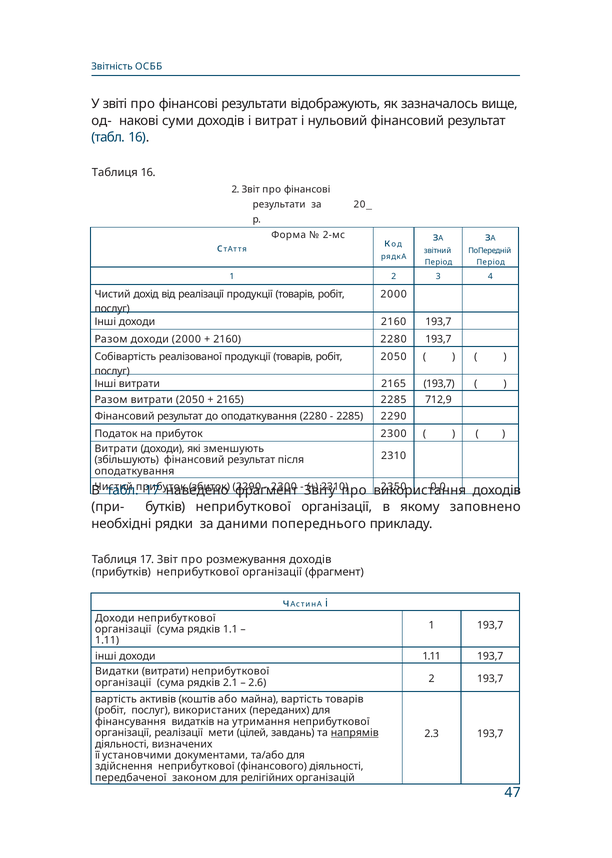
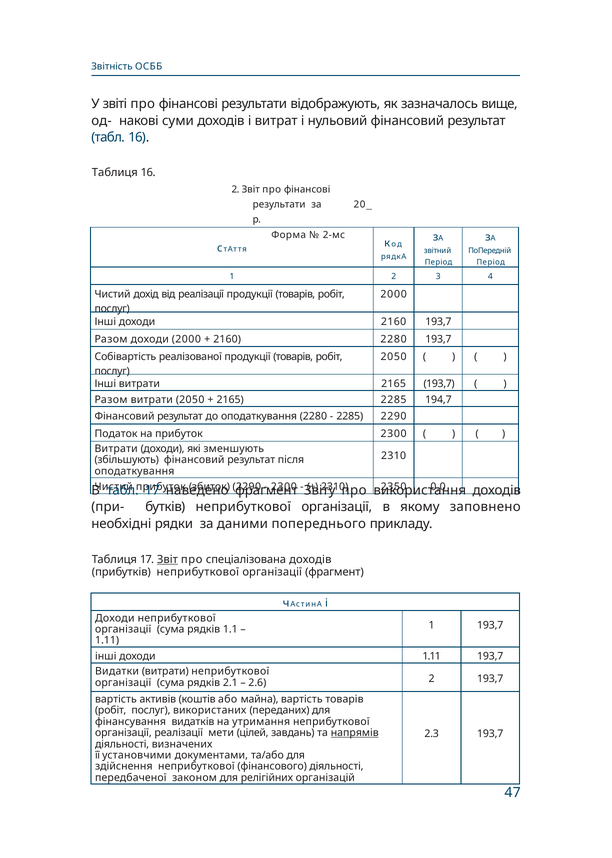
712,9: 712,9 -> 194,7 (438, 400)
Звіт underline: none -> present (167, 559)
розмежування: розмежування -> спеціалізована (246, 559)
